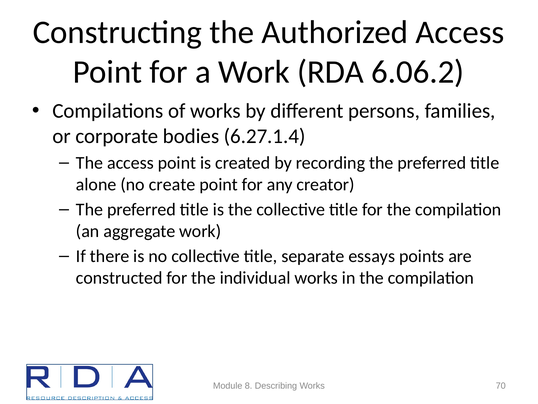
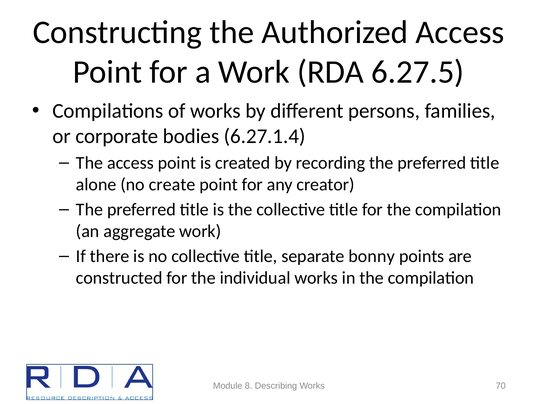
6.06.2: 6.06.2 -> 6.27.5 (418, 72)
essays: essays -> bonny (372, 256)
